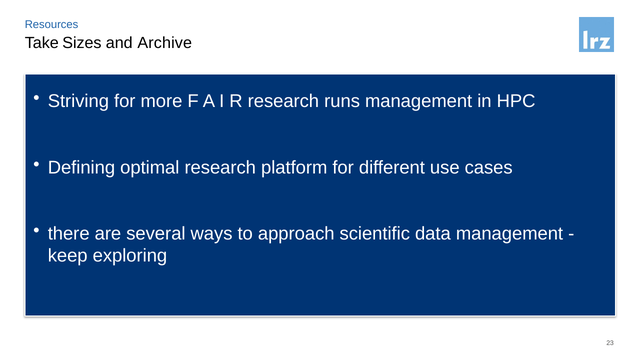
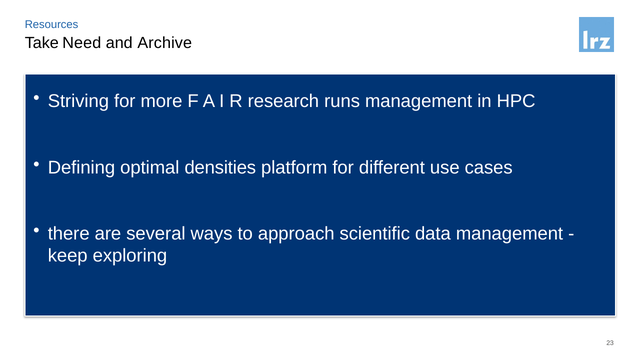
Sizes: Sizes -> Need (82, 43)
optimal research: research -> densities (220, 167)
